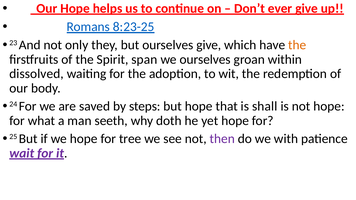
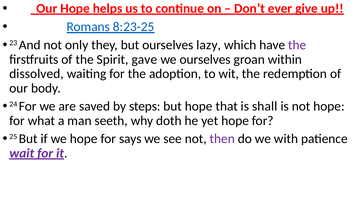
ourselves give: give -> lazy (209, 45)
the colour: orange -> purple (297, 45)
span: span -> gave (144, 59)
tree: tree -> says (130, 139)
